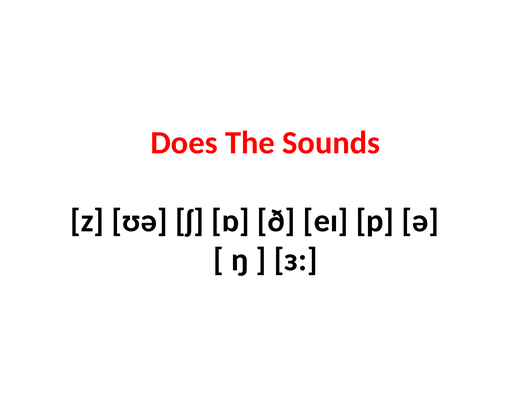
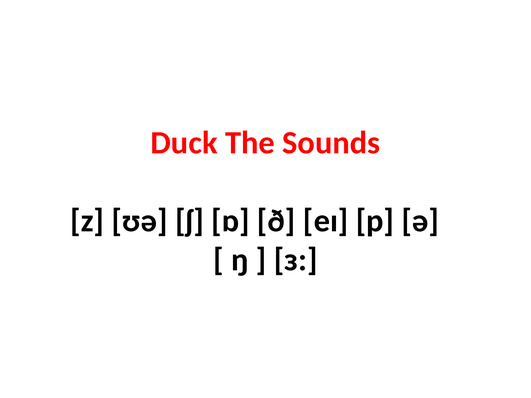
Does: Does -> Duck (184, 143)
